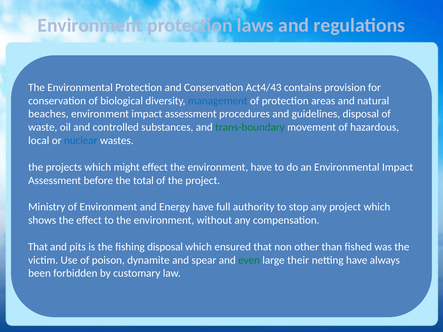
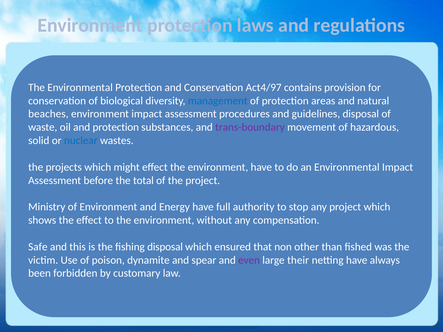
Act4/43: Act4/43 -> Act4/97 (264, 87)
and controlled: controlled -> protection (116, 127)
trans-boundary colour: green -> purple (250, 127)
local: local -> solid (39, 141)
That: That -> Safe (38, 247)
pits: pits -> this (78, 247)
even colour: green -> purple (249, 260)
